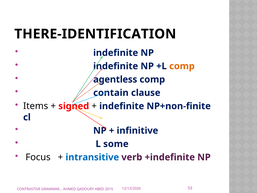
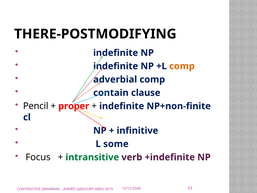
THERE-IDENTIFICATION: THERE-IDENTIFICATION -> THERE-POSTMODIFYING (95, 34)
agentless: agentless -> adverbial (115, 79)
Items: Items -> Pencil (36, 106)
signed: signed -> proper (74, 106)
intransitive colour: blue -> green (92, 157)
